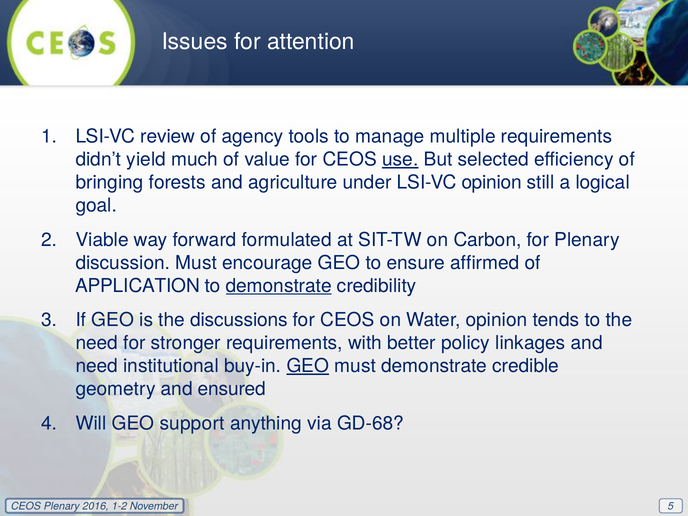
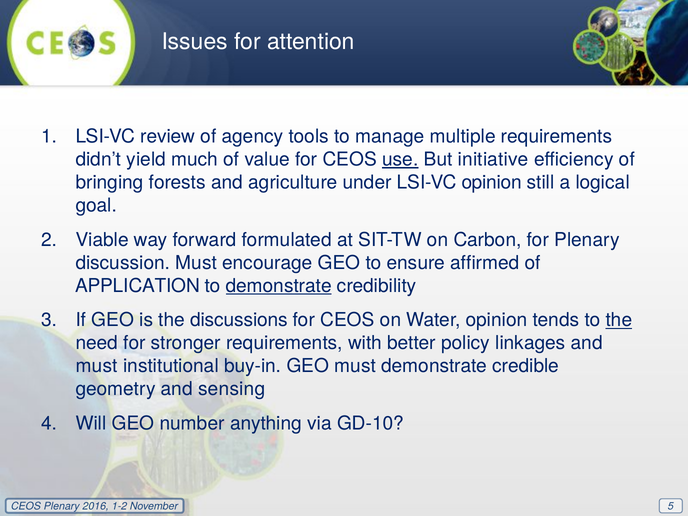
selected: selected -> initiative (493, 160)
the underline: none -> present (619, 320)
need: need -> must (97, 366)
GEO underline: present -> none (308, 366)
ensured: ensured -> sensing (232, 389)
support: support -> number (192, 423)
GD-68: GD-68 -> GD-10 (371, 423)
